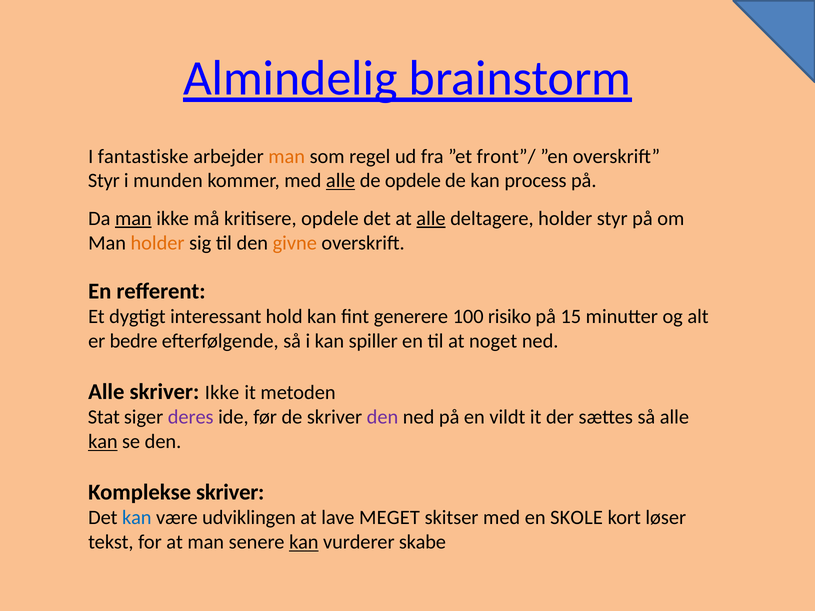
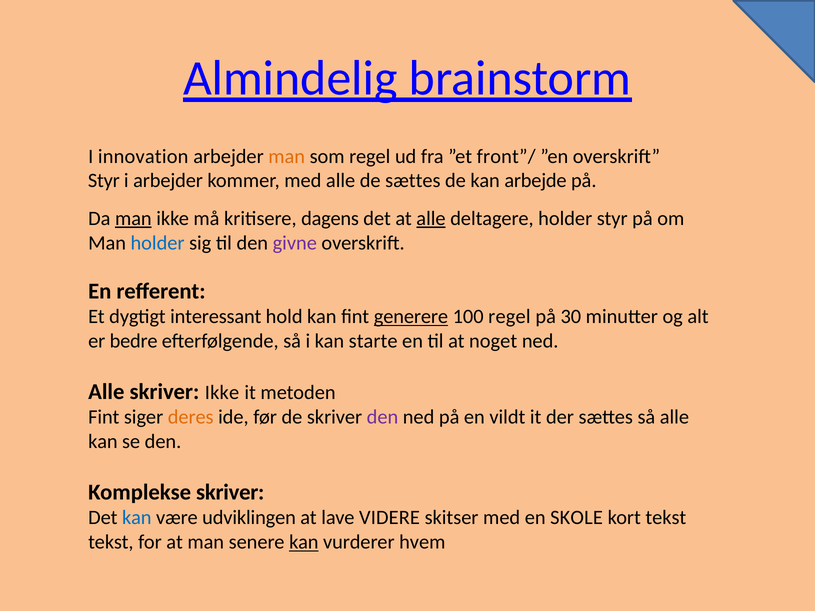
fantastiske: fantastiske -> innovation (143, 156)
i munden: munden -> arbejder (168, 181)
alle underline: present -> none (341, 181)
de opdele: opdele -> sættes (413, 181)
process: process -> arbejde (535, 181)
kritisere opdele: opdele -> dagens (330, 218)
holder colour: orange -> blue (158, 243)
givne colour: orange -> purple (295, 243)
generere underline: none -> present (411, 317)
100 risiko: risiko -> regel (509, 317)
15: 15 -> 30 (571, 317)
spiller: spiller -> starte (373, 341)
Stat: Stat -> Fint (104, 417)
deres colour: purple -> orange (191, 417)
kan underline: present -> none (103, 442)
MEGET: MEGET -> VIDERE (390, 518)
kort løser: løser -> tekst (666, 518)
skabe: skabe -> hvem (422, 542)
